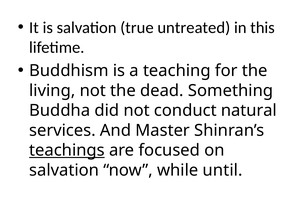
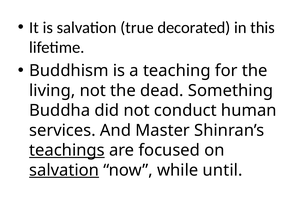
untreated: untreated -> decorated (194, 28)
natural: natural -> human (249, 111)
salvation underline: none -> present (64, 170)
